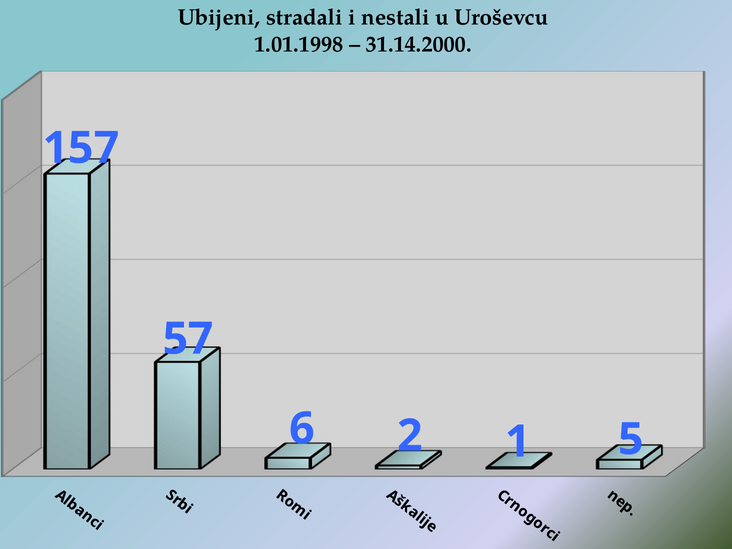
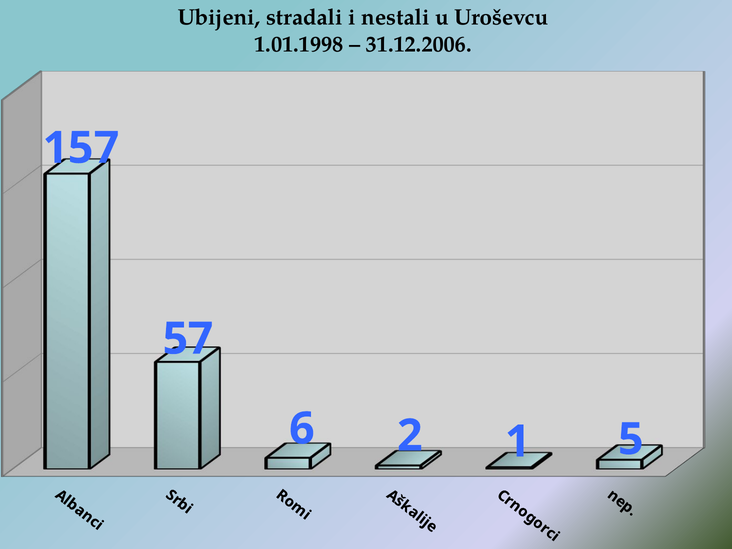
31.14.2000: 31.14.2000 -> 31.12.2006 (419, 44)
